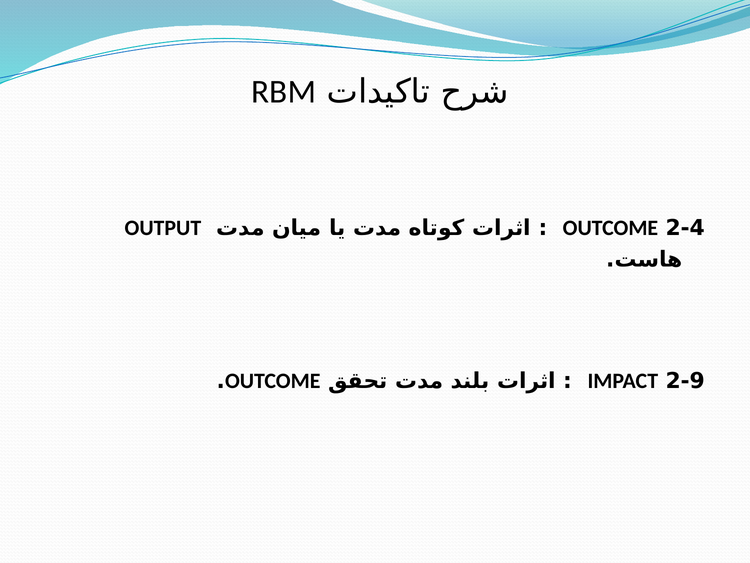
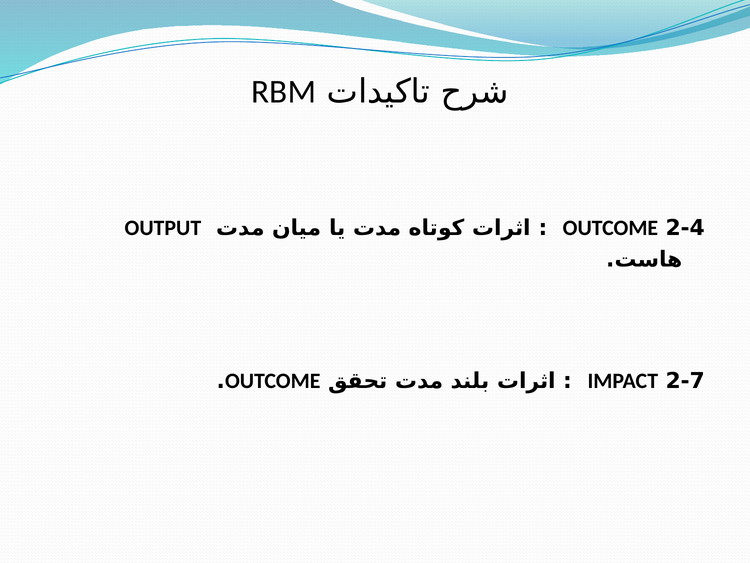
2-9: 2-9 -> 2-7 (685, 381)
